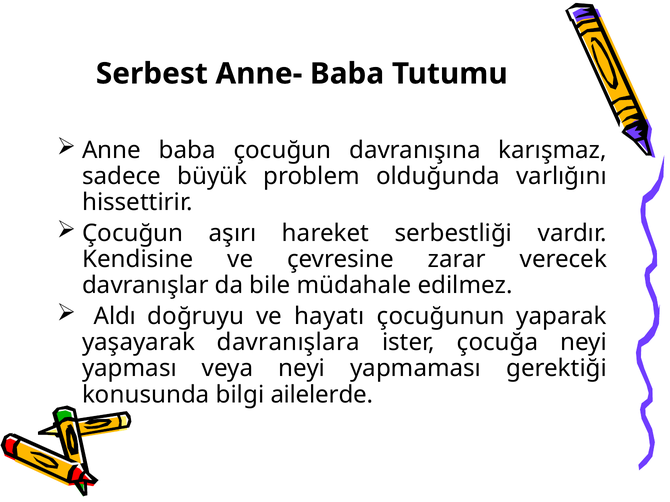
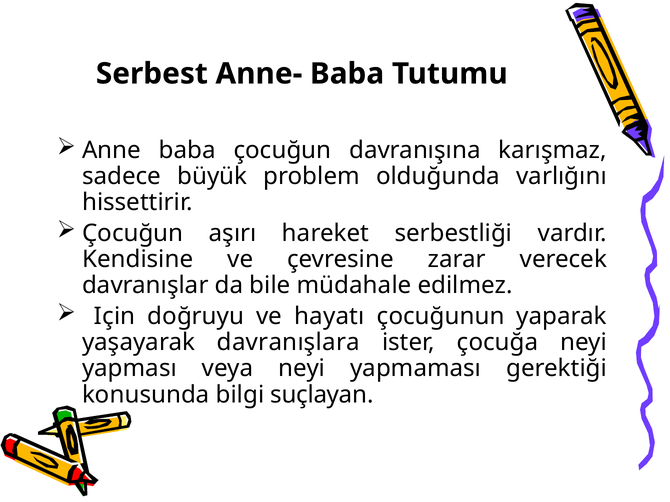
Aldı: Aldı -> Için (115, 317)
ailelerde: ailelerde -> suçlayan (322, 395)
